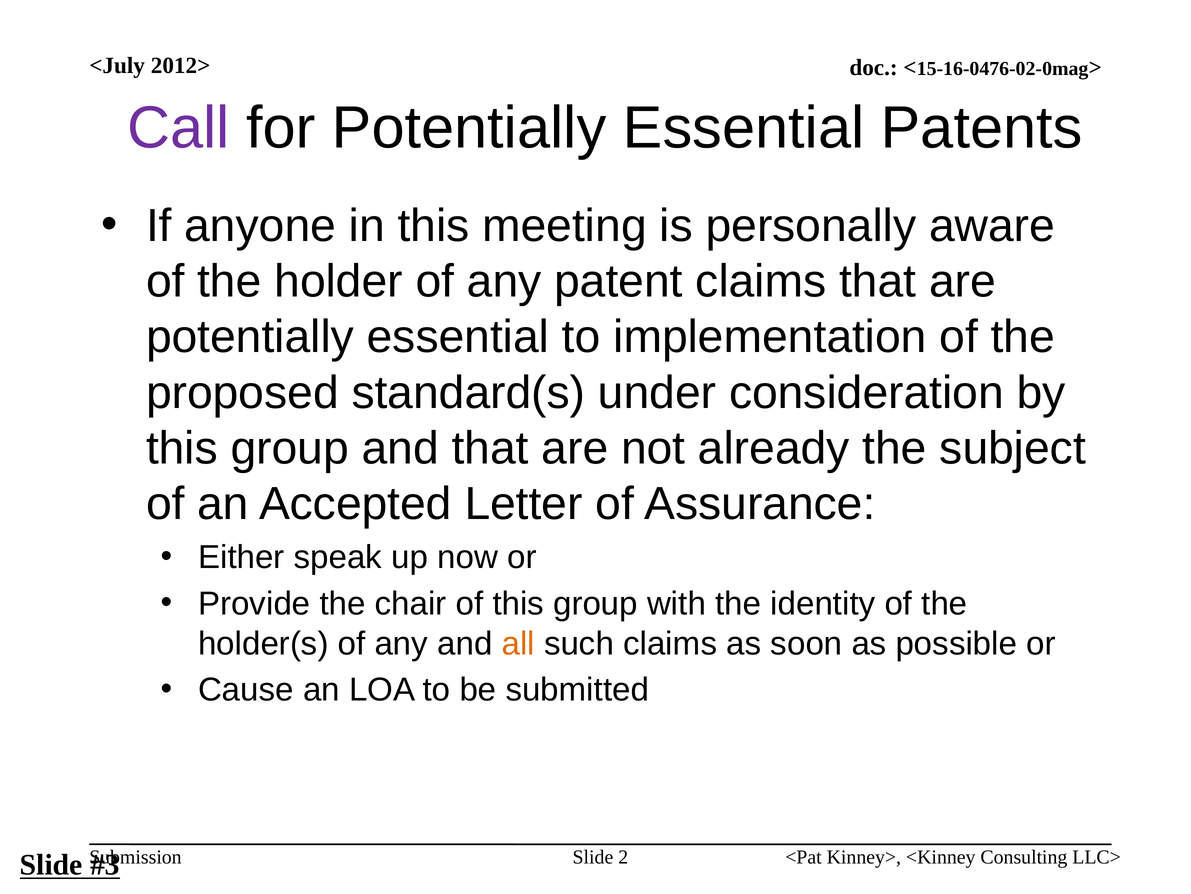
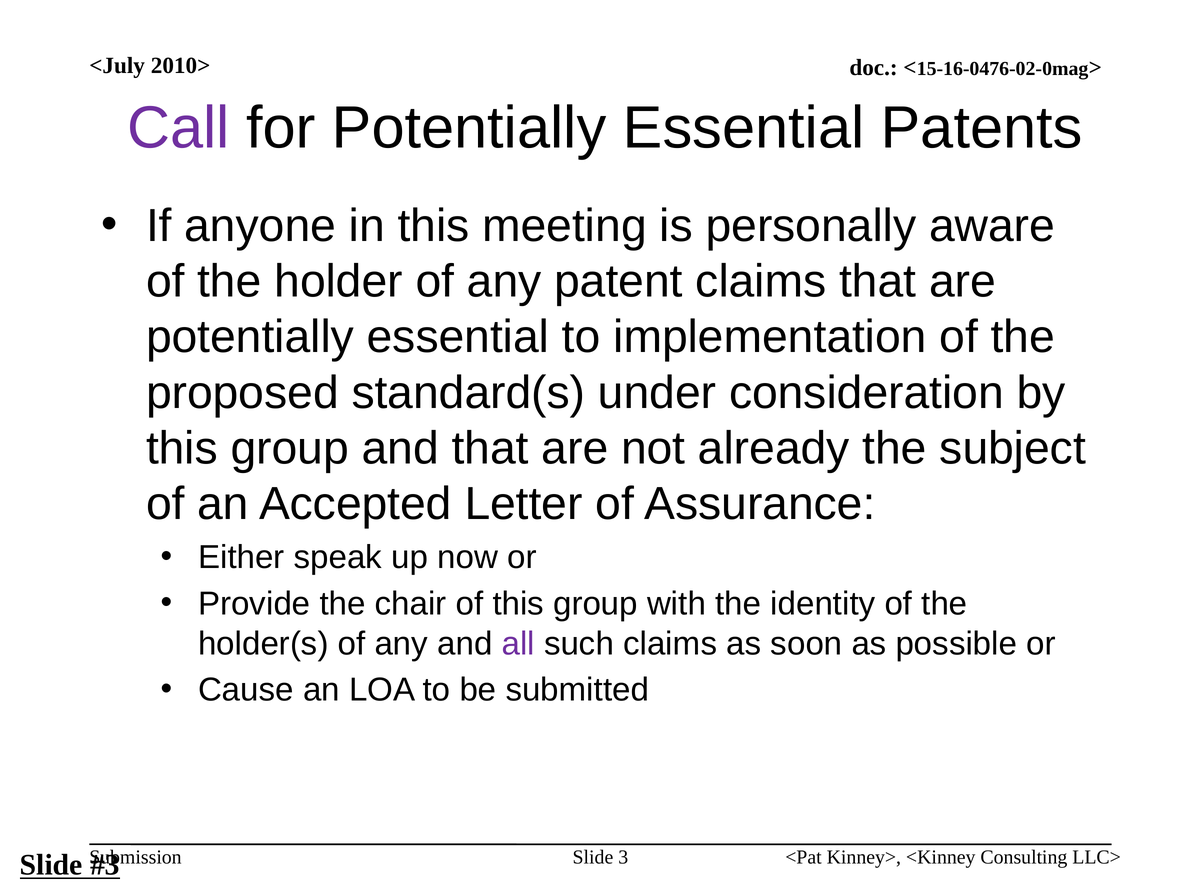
2012>: 2012> -> 2010> (181, 65)
all colour: orange -> purple (518, 643)
2: 2 -> 3 (623, 857)
